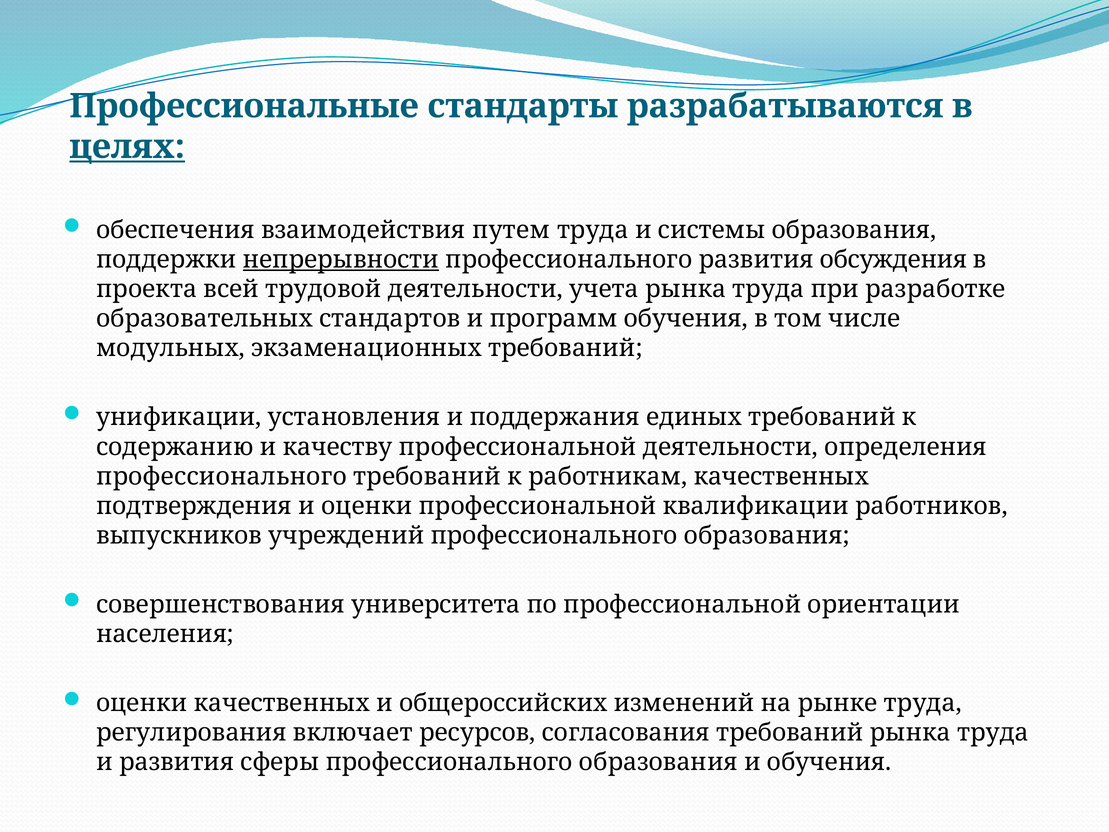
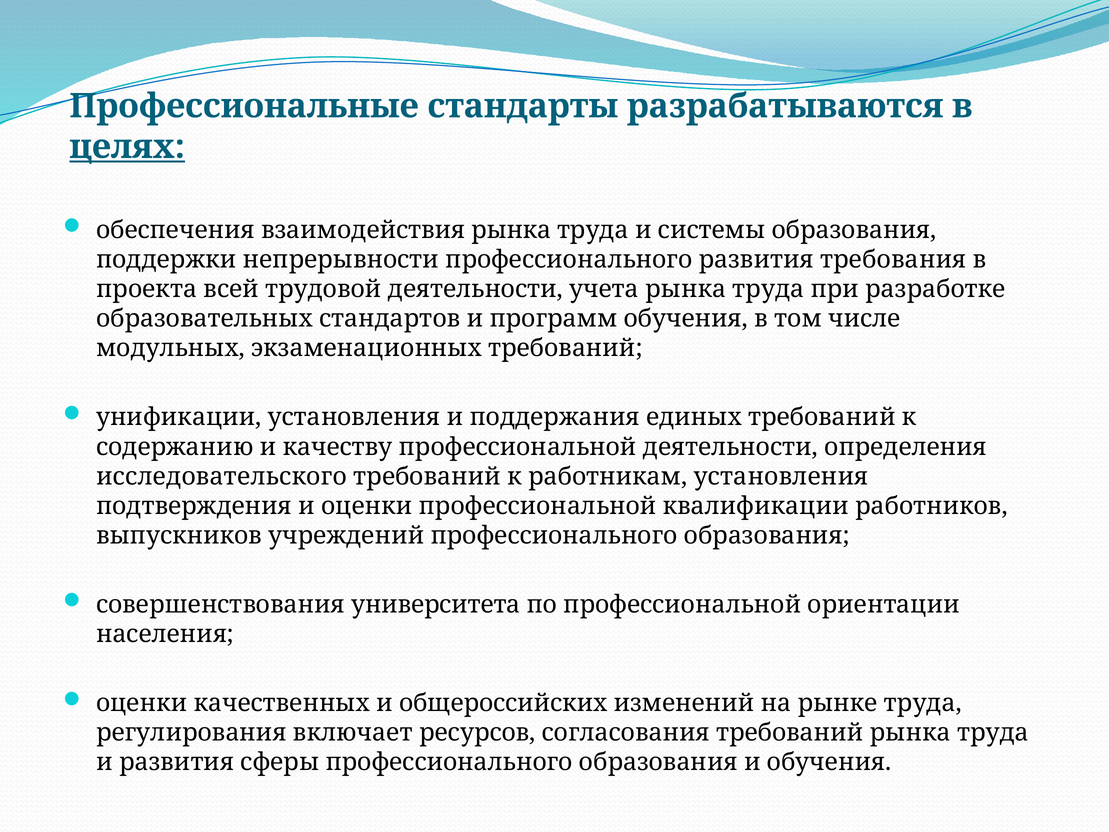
взаимодействия путем: путем -> рынка (511, 230)
непрерывности underline: present -> none (341, 260)
обсуждения: обсуждения -> требования (893, 260)
профессионального: профессионального -> исследовательского (222, 476)
работникам качественных: качественных -> установления (781, 476)
